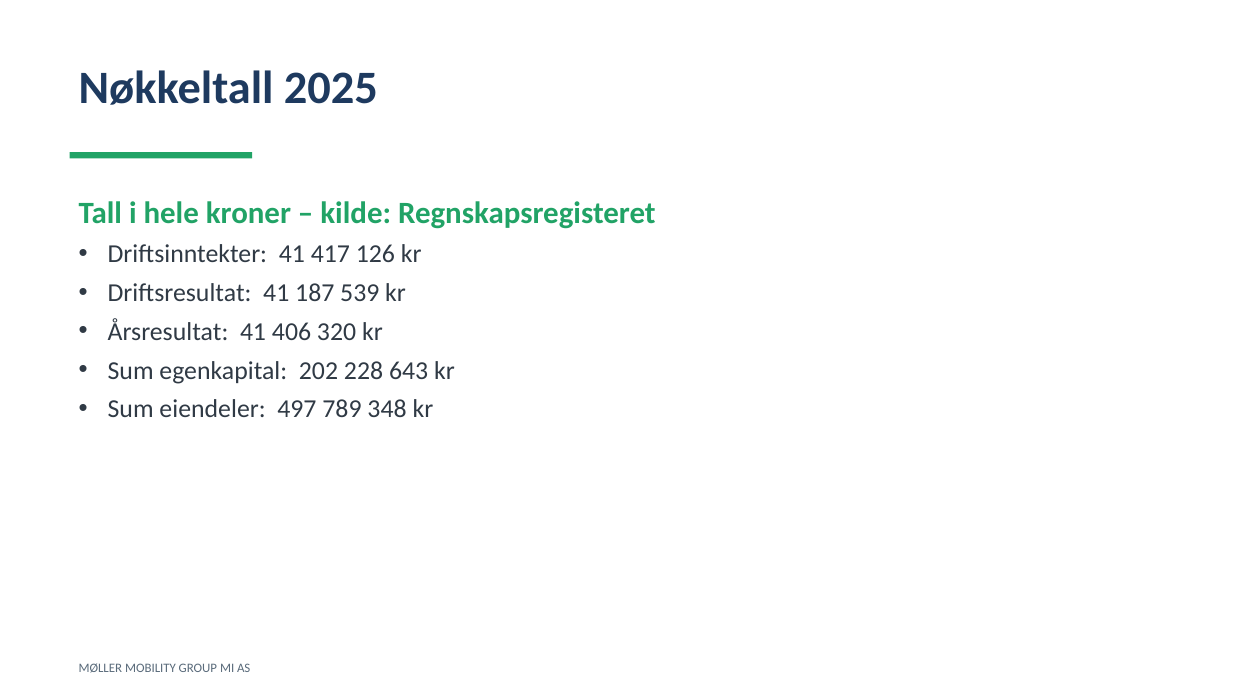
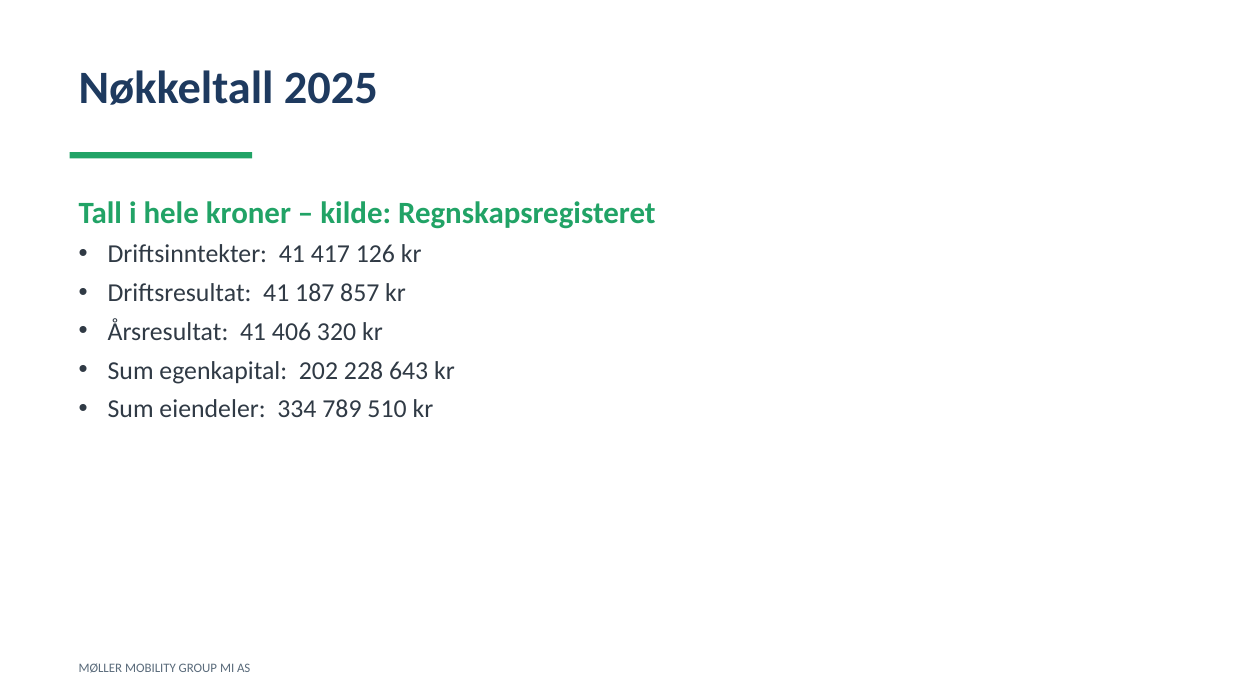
539: 539 -> 857 (360, 293)
497: 497 -> 334 (297, 409)
348: 348 -> 510 (387, 409)
